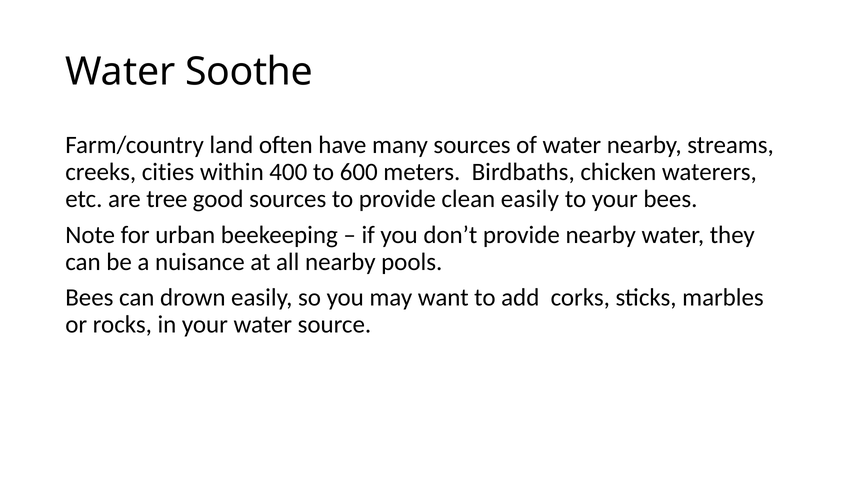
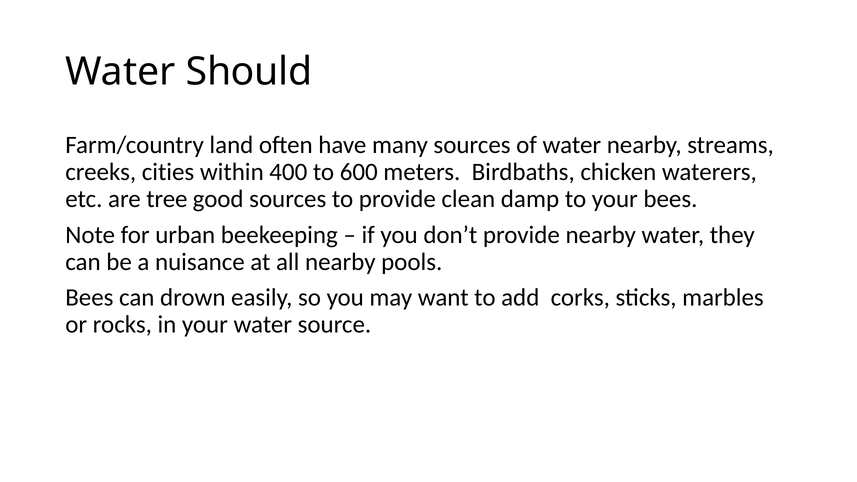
Soothe: Soothe -> Should (249, 72)
clean easily: easily -> damp (530, 199)
